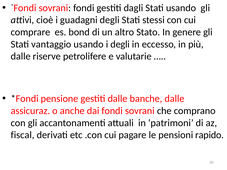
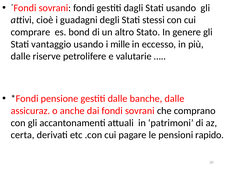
i degli: degli -> mille (120, 44)
fiscal: fiscal -> certa (23, 135)
